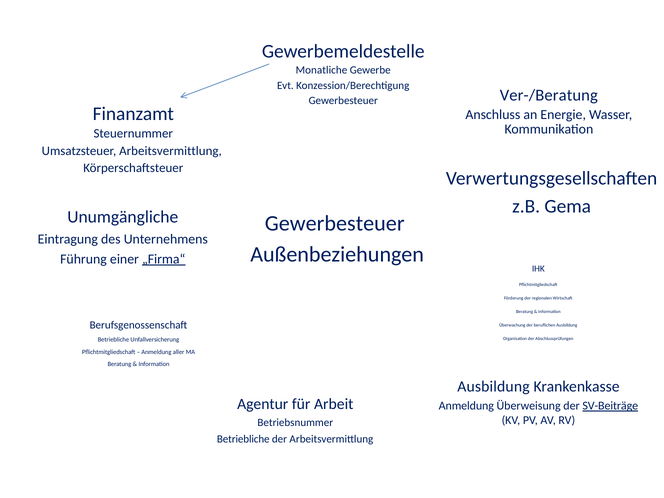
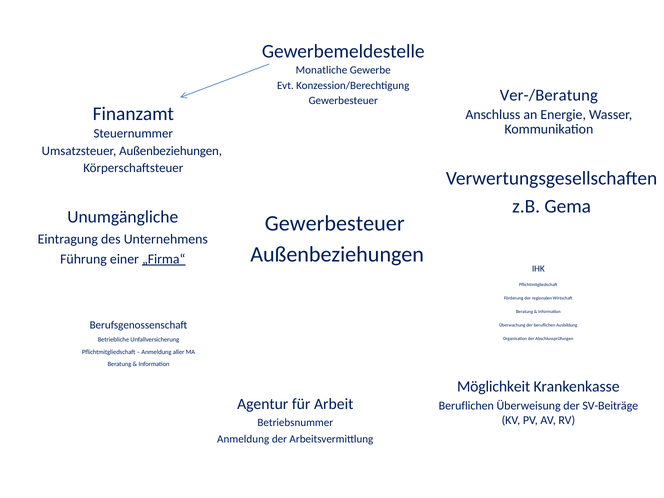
Umsatzsteuer Arbeitsvermittlung: Arbeitsvermittlung -> Außenbeziehungen (171, 151)
Ausbildung: Ausbildung -> Möglichkeit (494, 386)
Anmeldung: Anmeldung -> Beruflichen (466, 406)
SV-Beiträge underline: present -> none (610, 406)
Betriebliche: Betriebliche -> Anmeldung (243, 439)
